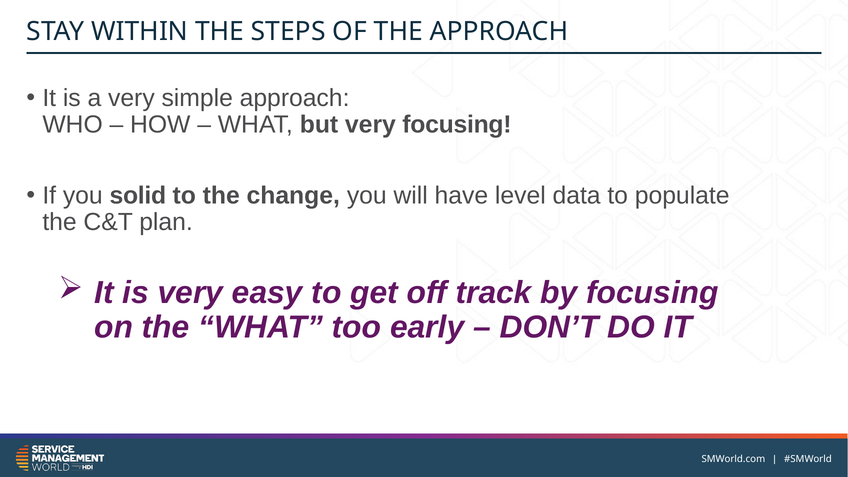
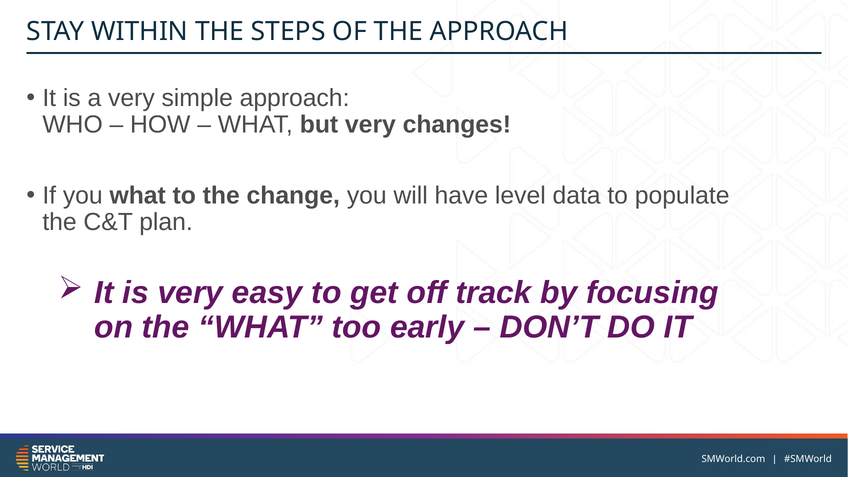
very focusing: focusing -> changes (457, 125)
you solid: solid -> what (138, 196)
